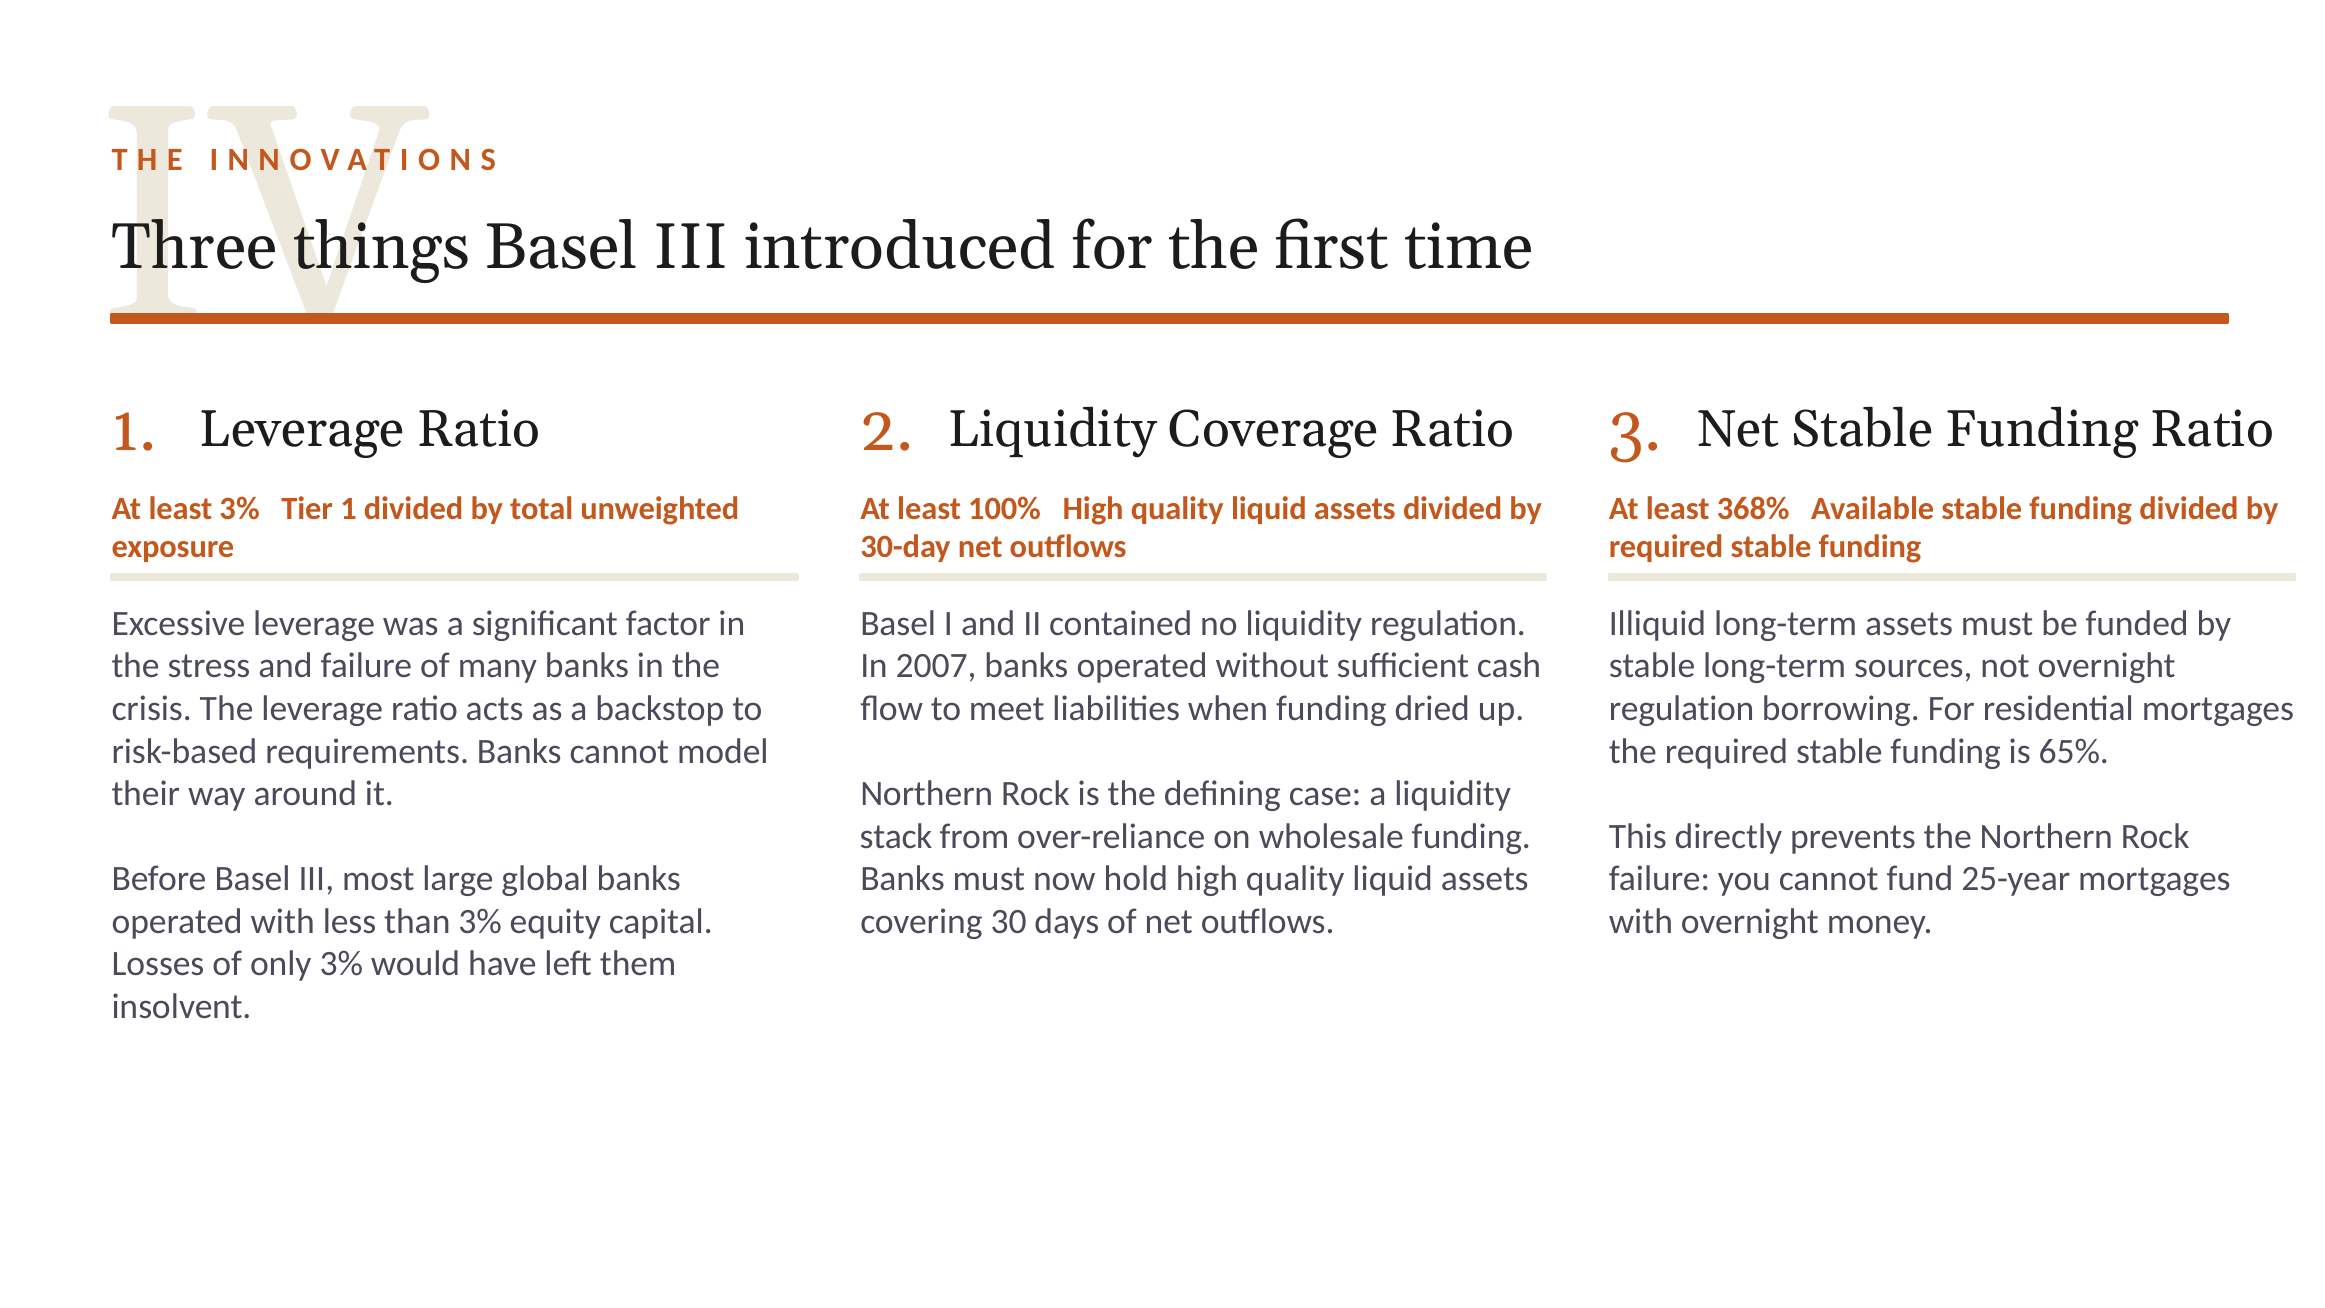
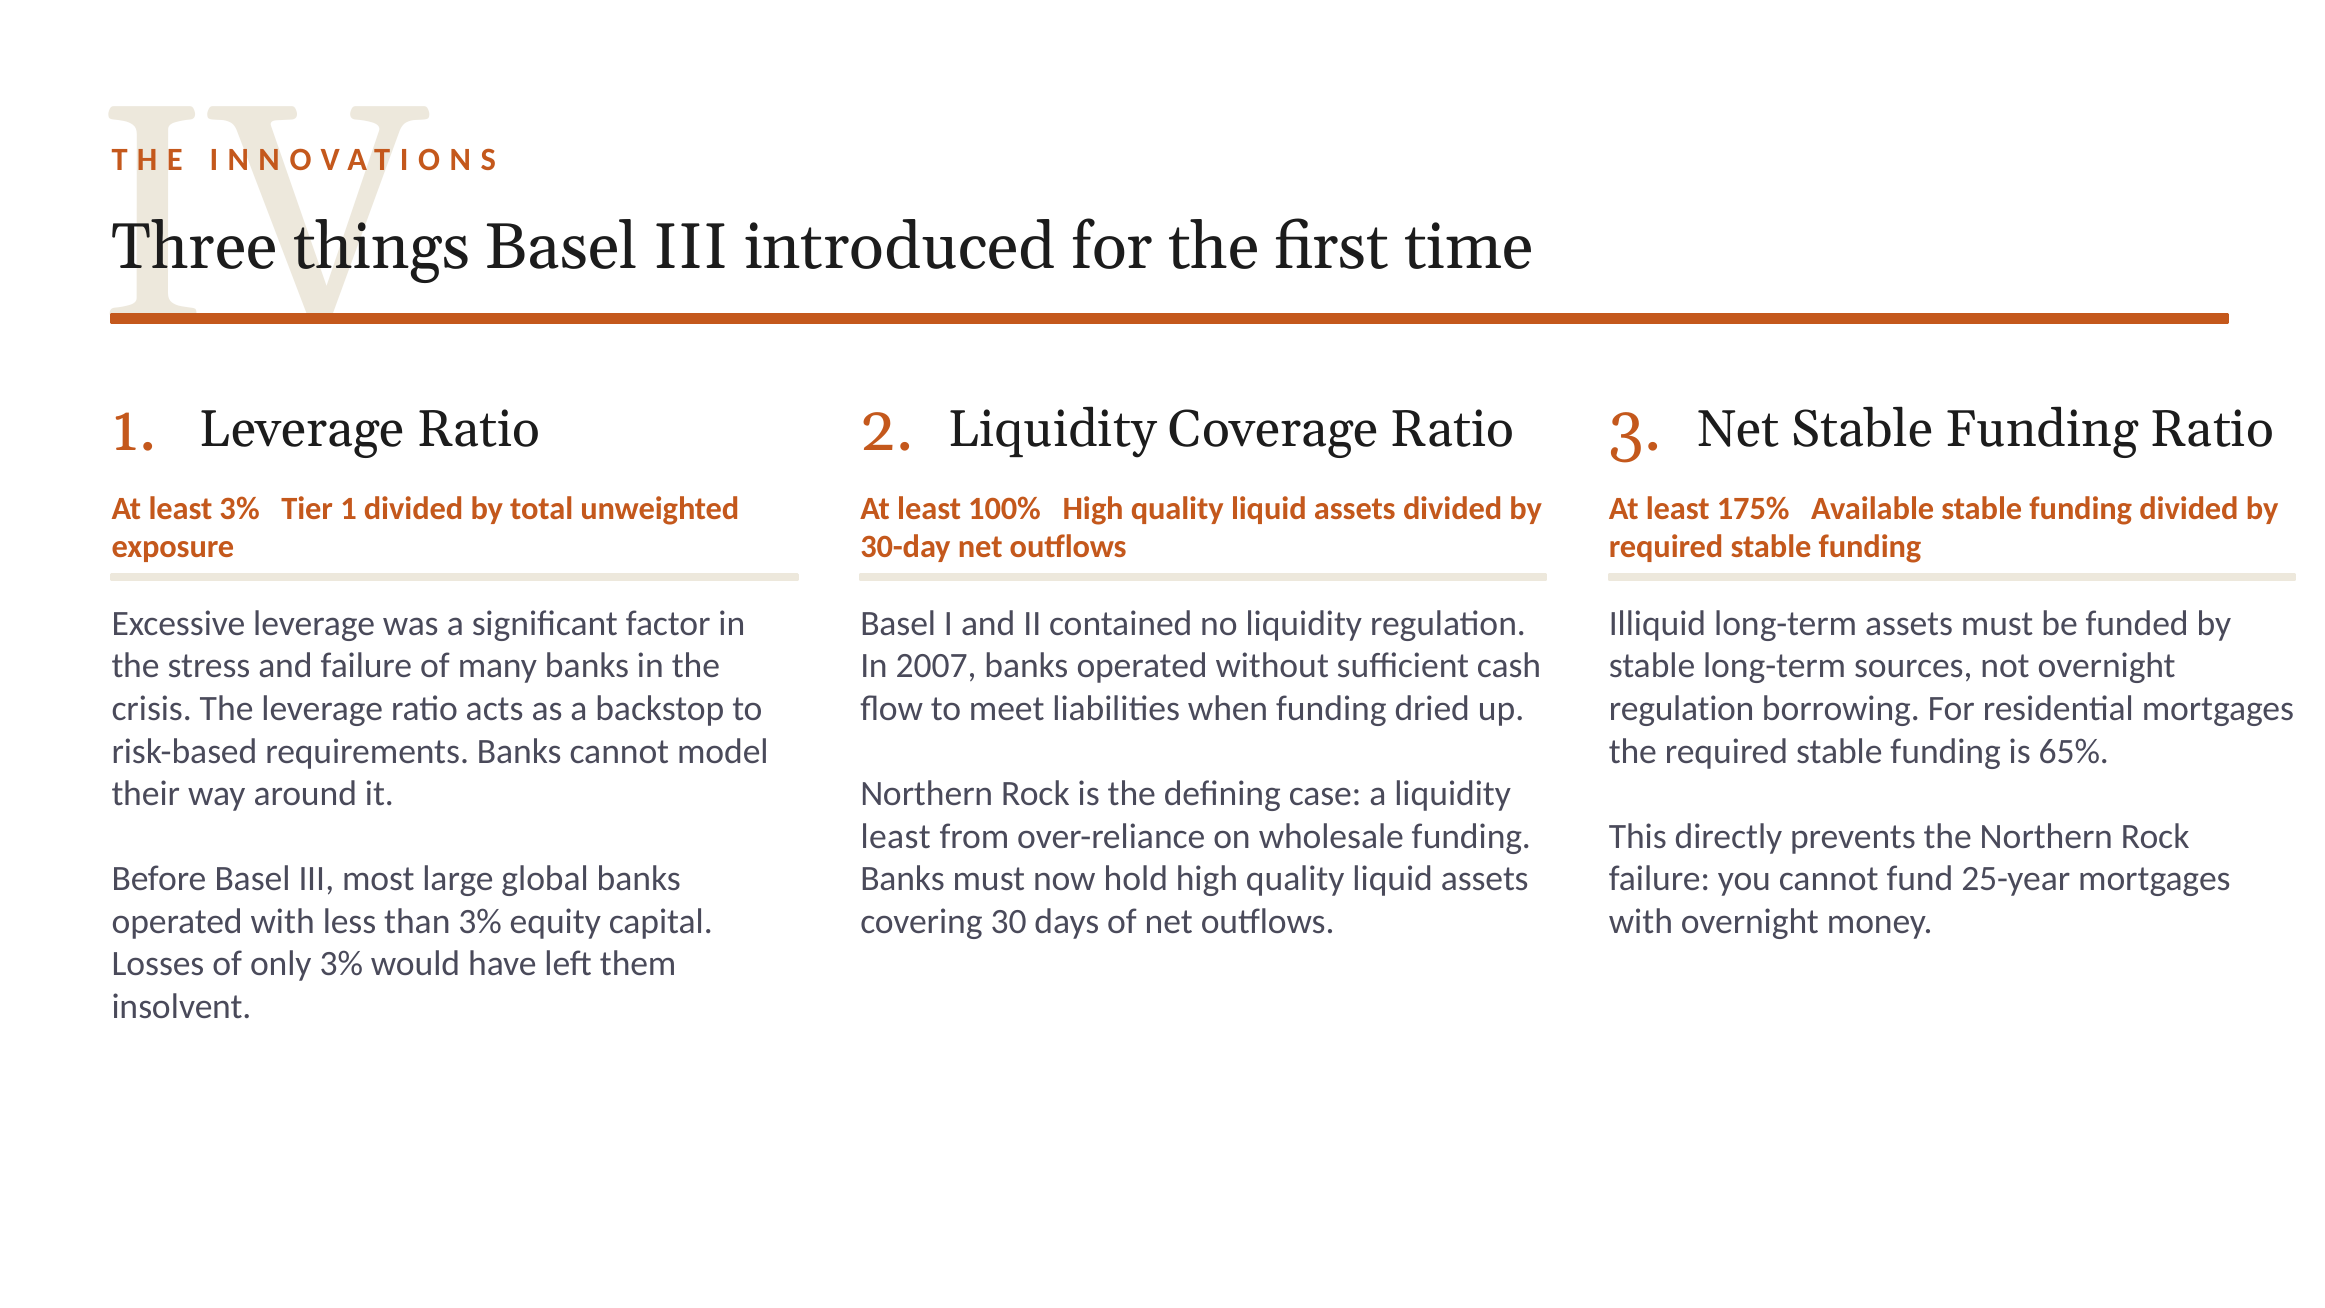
368%: 368% -> 175% (1753, 508)
stack: stack -> least (896, 836)
